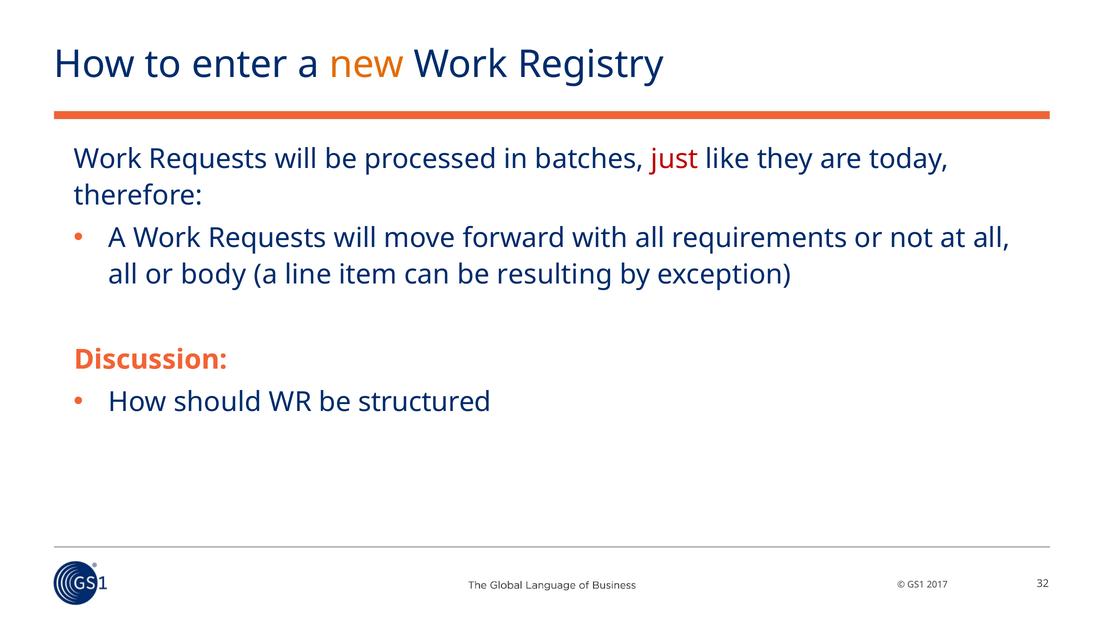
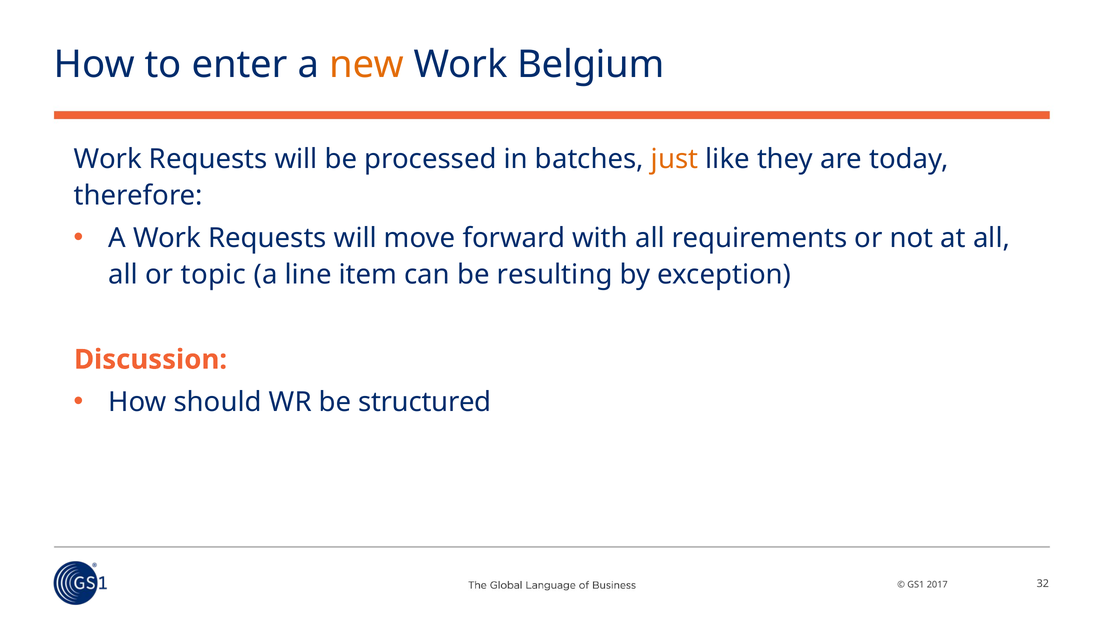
Registry: Registry -> Belgium (591, 64)
just colour: red -> orange (675, 159)
body: body -> topic (213, 274)
